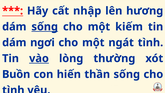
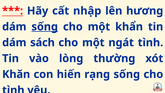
kiếm: kiếm -> khẩn (129, 27)
ngơi: ngơi -> sách (42, 43)
vào underline: present -> none (39, 58)
Buồn: Buồn -> Khăn (16, 74)
thần: thần -> rạng (97, 74)
